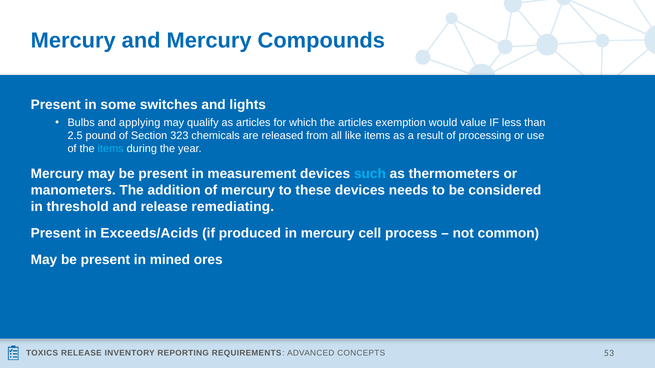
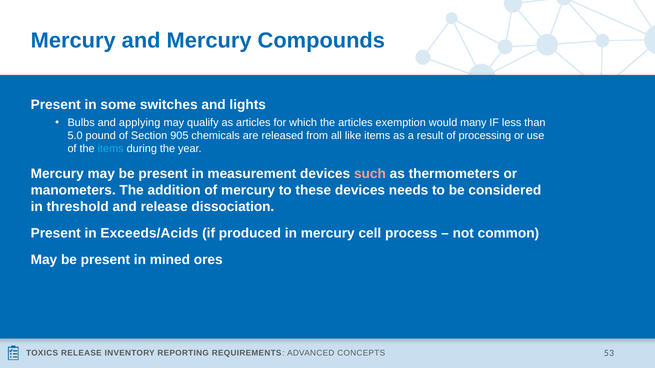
value: value -> many (473, 123)
2.5: 2.5 -> 5.0 (75, 136)
323: 323 -> 905 (179, 136)
such colour: light blue -> pink (370, 174)
remediating: remediating -> dissociation (233, 207)
